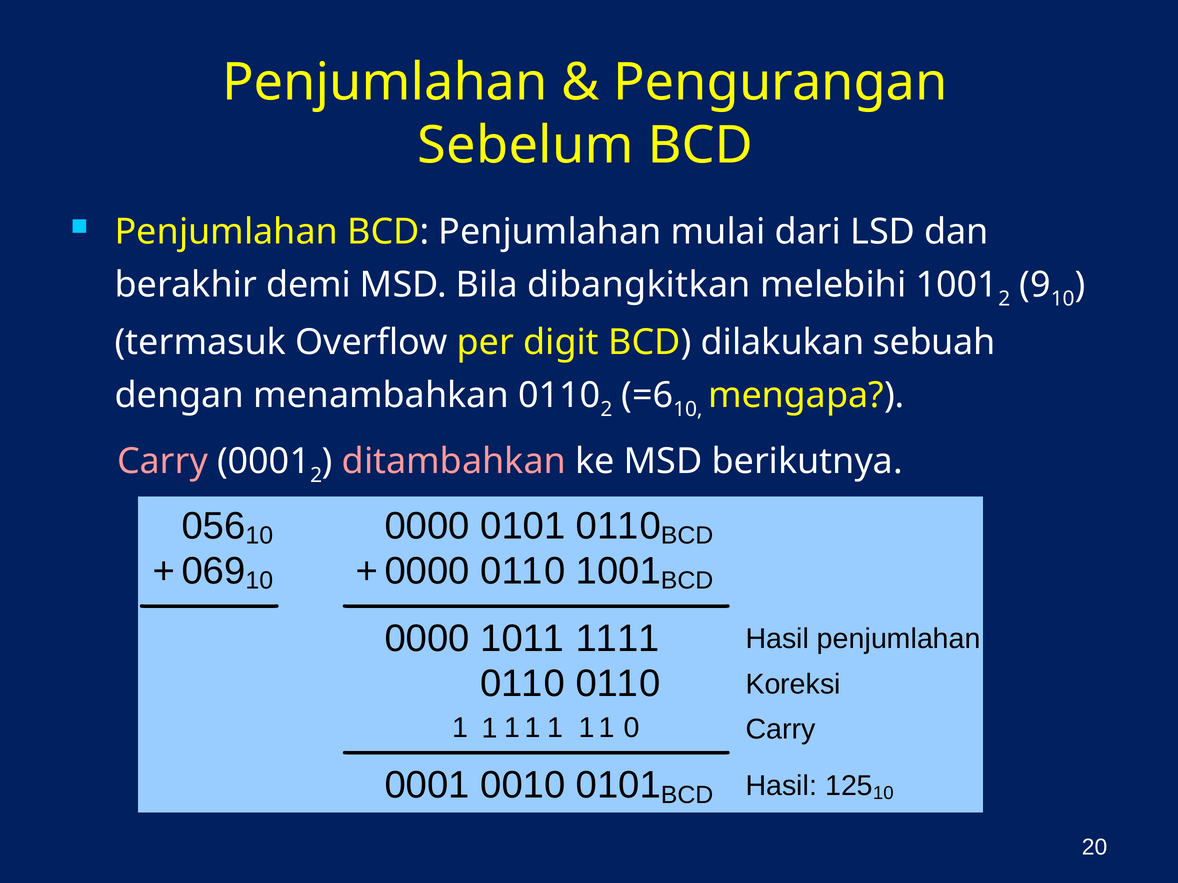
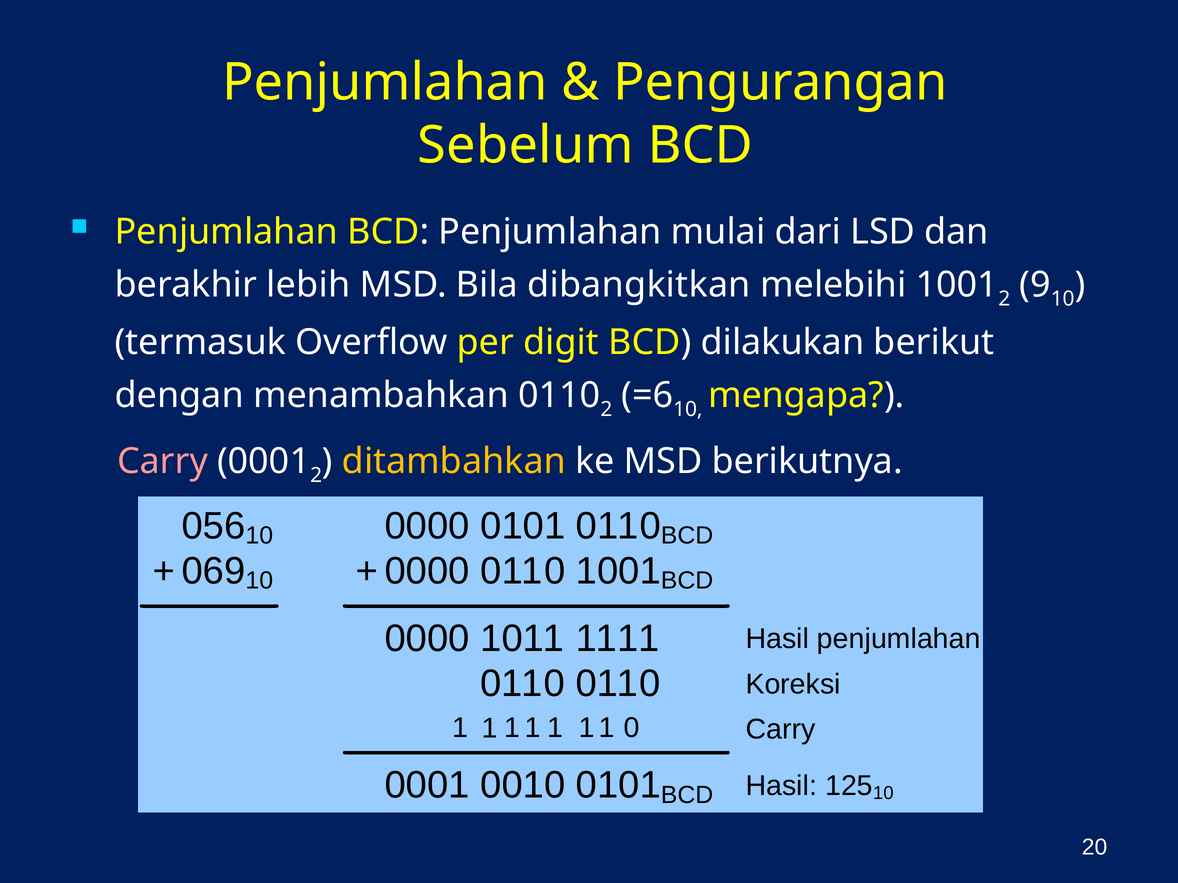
demi: demi -> lebih (308, 285)
sebuah: sebuah -> berikut (934, 343)
ditambahkan colour: pink -> yellow (454, 462)
